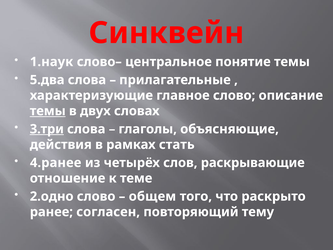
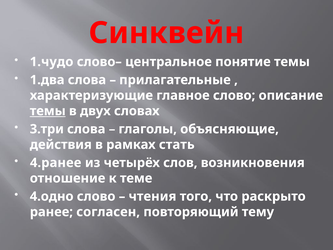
1.наук: 1.наук -> 1.чудо (52, 62)
5.два: 5.два -> 1.два (47, 80)
3.три underline: present -> none (47, 129)
раскрывающие: раскрывающие -> возникновения (253, 163)
2.одно: 2.одно -> 4.одно (52, 196)
общем: общем -> чтения (152, 196)
